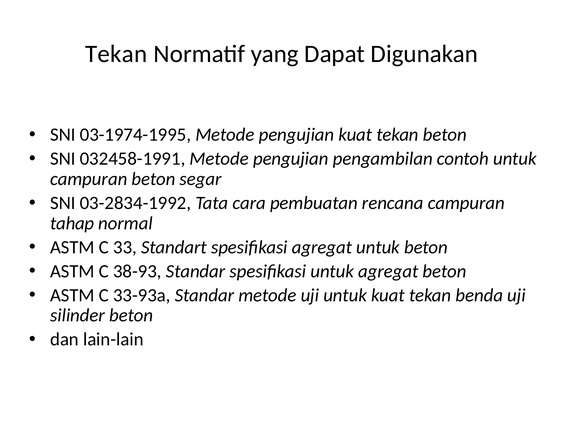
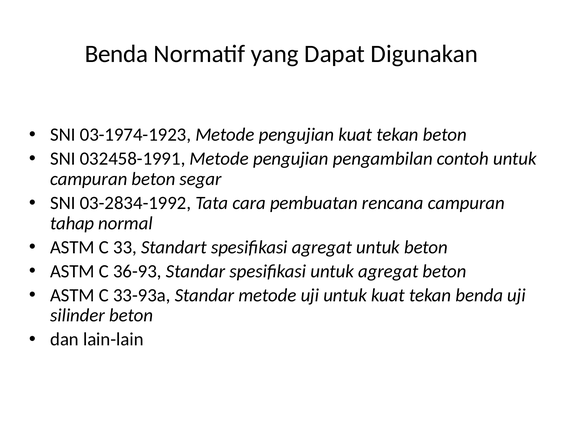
Tekan: Tekan -> Benda (116, 54)
03-1974-1995: 03-1974-1995 -> 03-1974-1923 (135, 135)
38-93: 38-93 -> 36-93 (137, 271)
